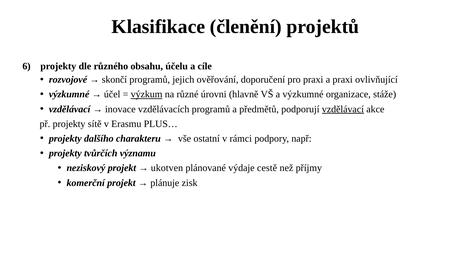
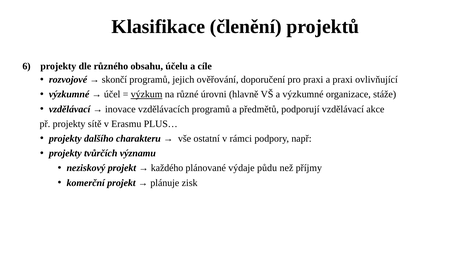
vzdělávací underline: present -> none (343, 109)
ukotven: ukotven -> každého (167, 168)
cestě: cestě -> půdu (267, 168)
